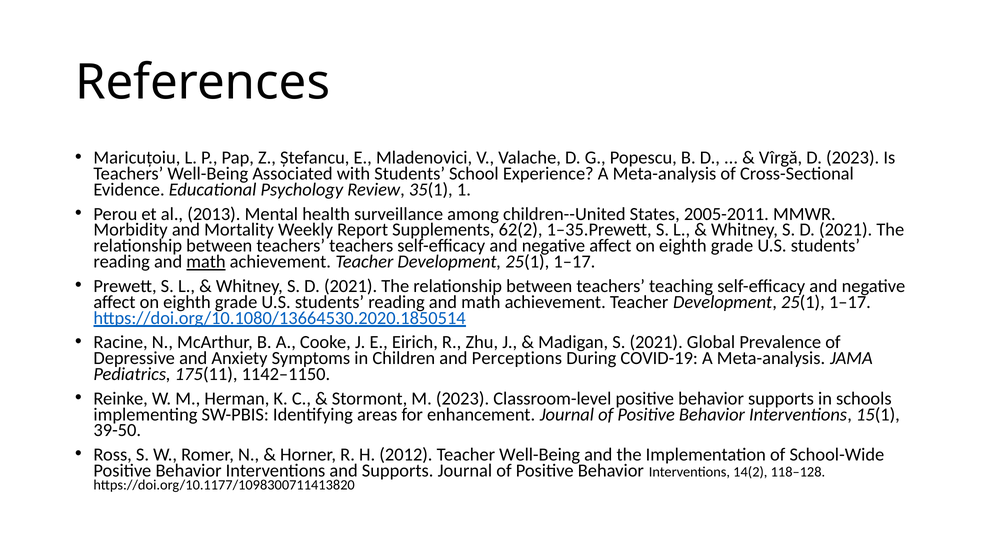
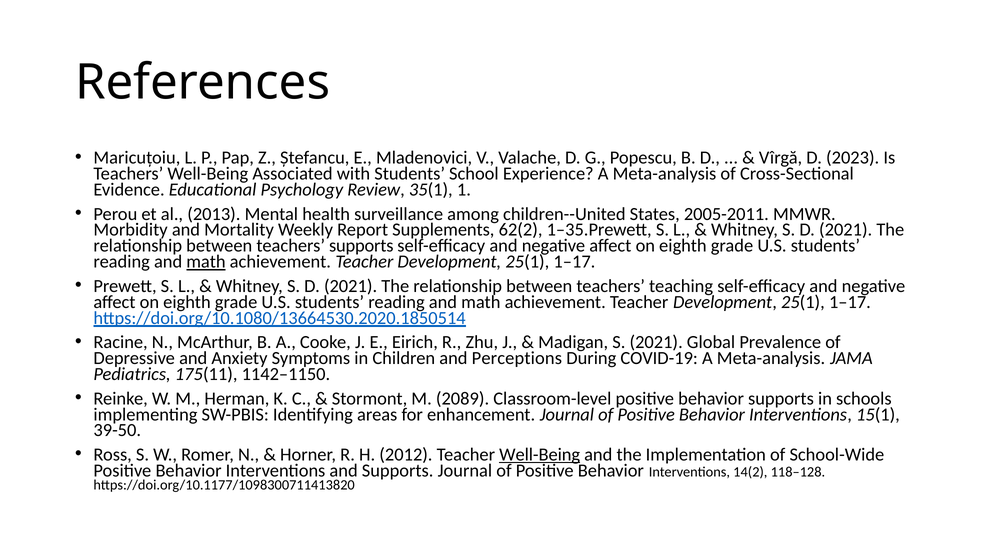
teachers teachers: teachers -> supports (361, 246)
M 2023: 2023 -> 2089 (463, 398)
Well-Being underline: none -> present (540, 454)
